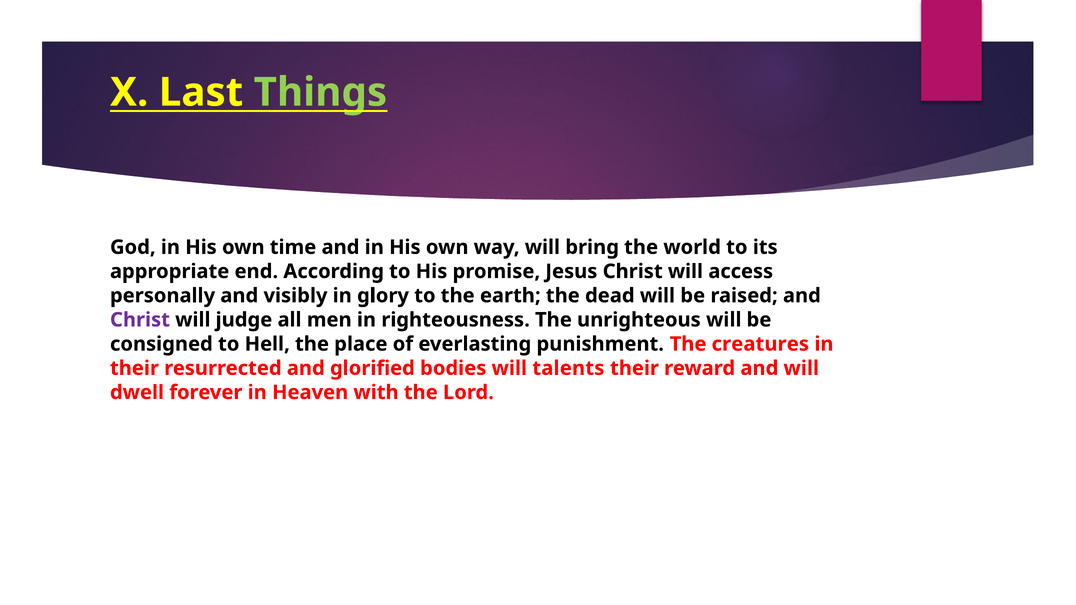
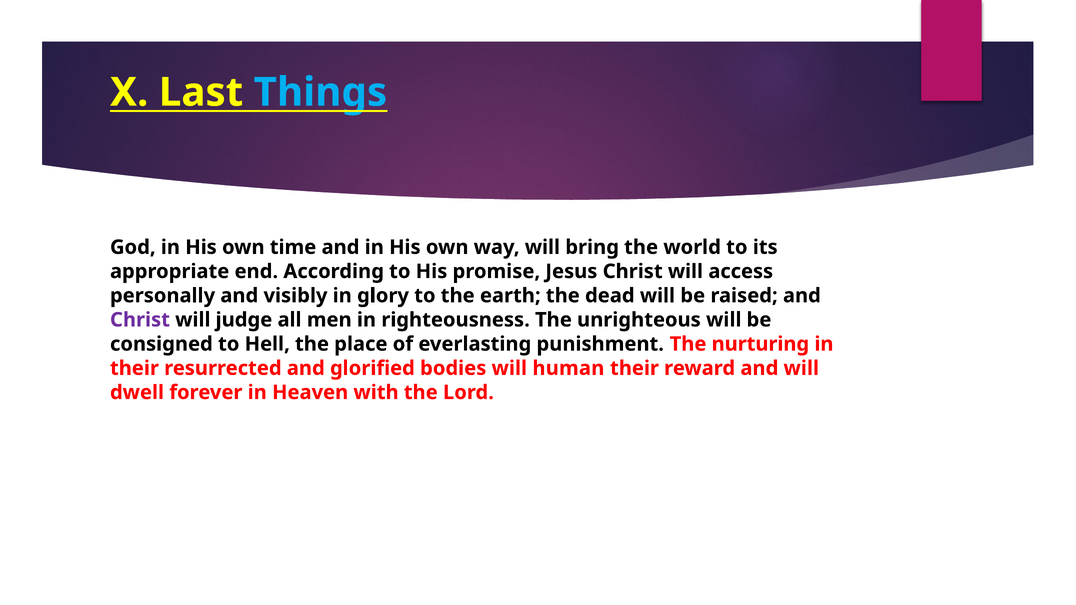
Things colour: light green -> light blue (320, 92)
creatures: creatures -> nurturing (760, 344)
talents: talents -> human (568, 368)
